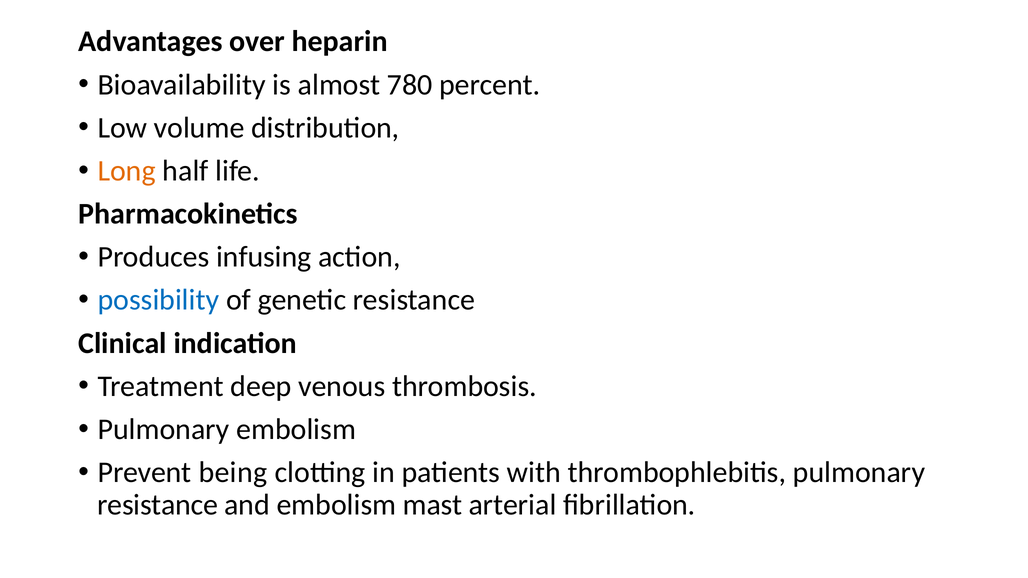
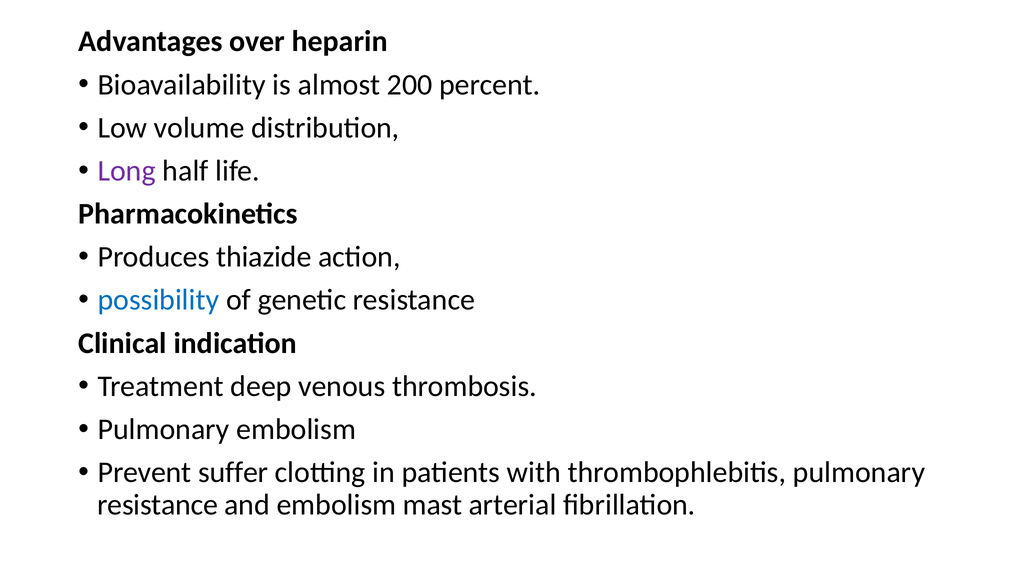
780: 780 -> 200 (410, 85)
Long colour: orange -> purple (127, 171)
infusing: infusing -> thiazide (264, 257)
being: being -> suffer (233, 473)
